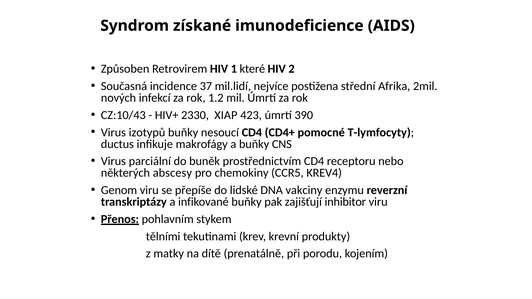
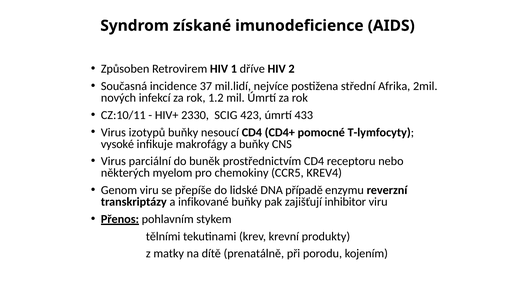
které: které -> dříve (252, 69)
CZ:10/43: CZ:10/43 -> CZ:10/11 (123, 115)
XIAP: XIAP -> SCIG (226, 115)
390: 390 -> 433 (304, 115)
ductus: ductus -> vysoké (117, 144)
abscesy: abscesy -> myelom (172, 173)
vakciny: vakciny -> případě (304, 190)
